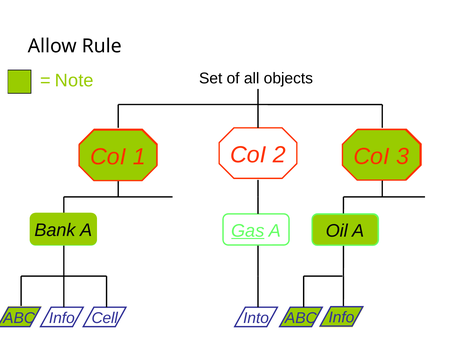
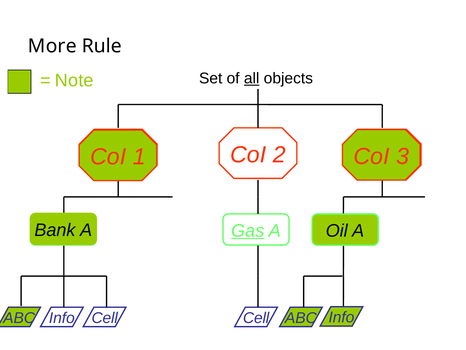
Allow: Allow -> More (52, 46)
all underline: none -> present (252, 78)
Into: Into -> Cell (256, 318)
